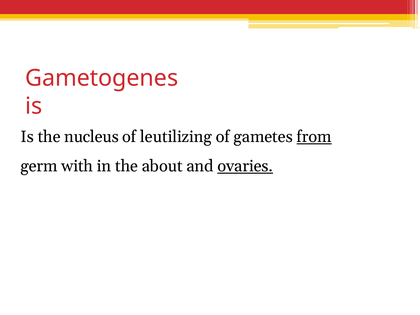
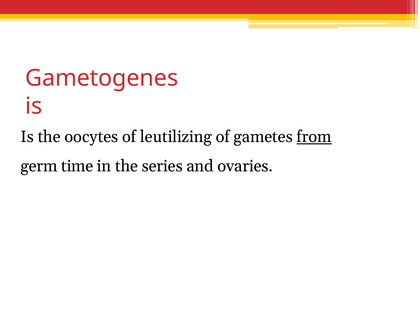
nucleus: nucleus -> oocytes (91, 137)
with: with -> time (77, 166)
about: about -> series (162, 166)
ovaries underline: present -> none (245, 166)
